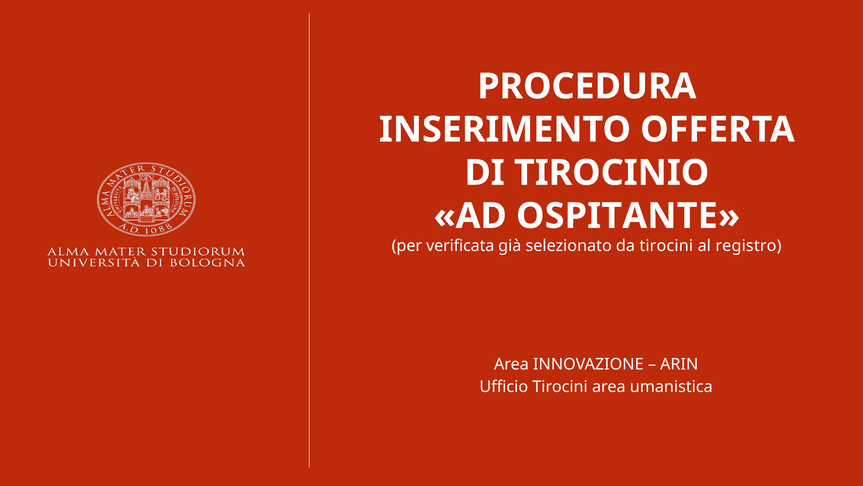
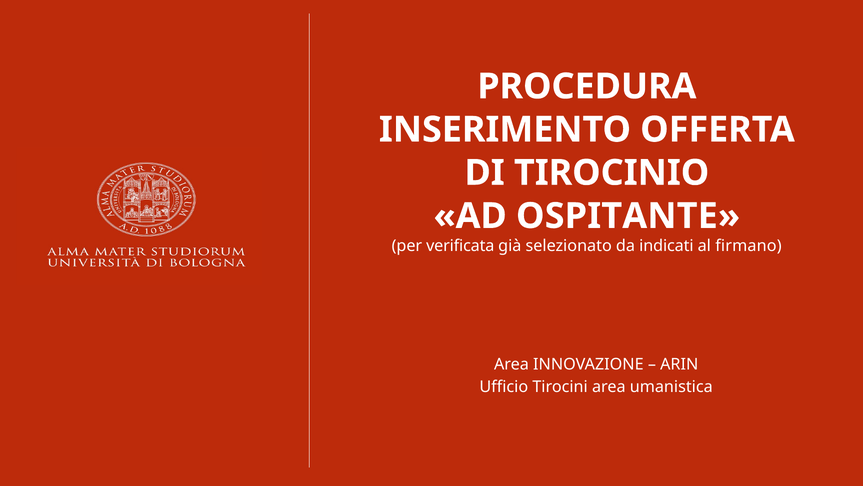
da tirocini: tirocini -> indicati (666, 246)
registro: registro -> firmano (748, 246)
